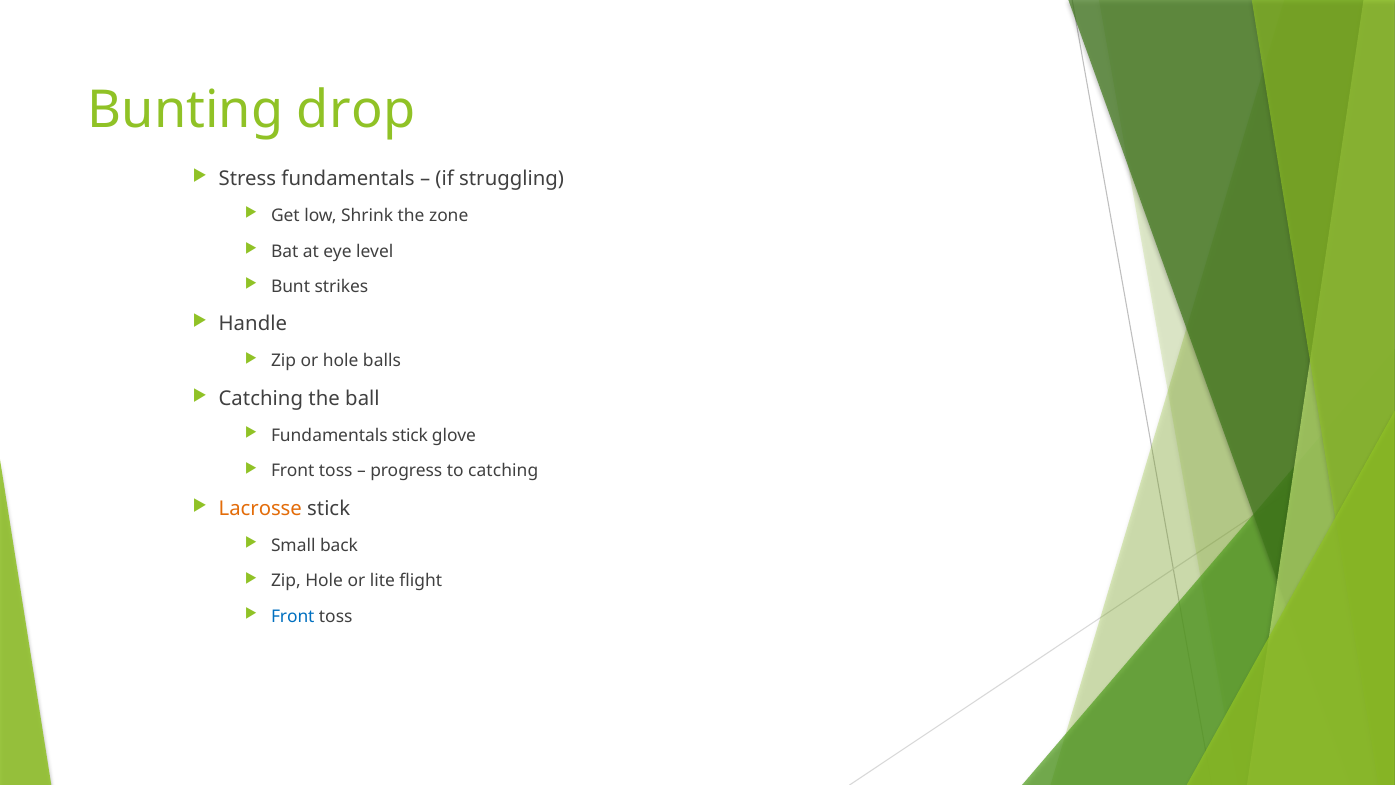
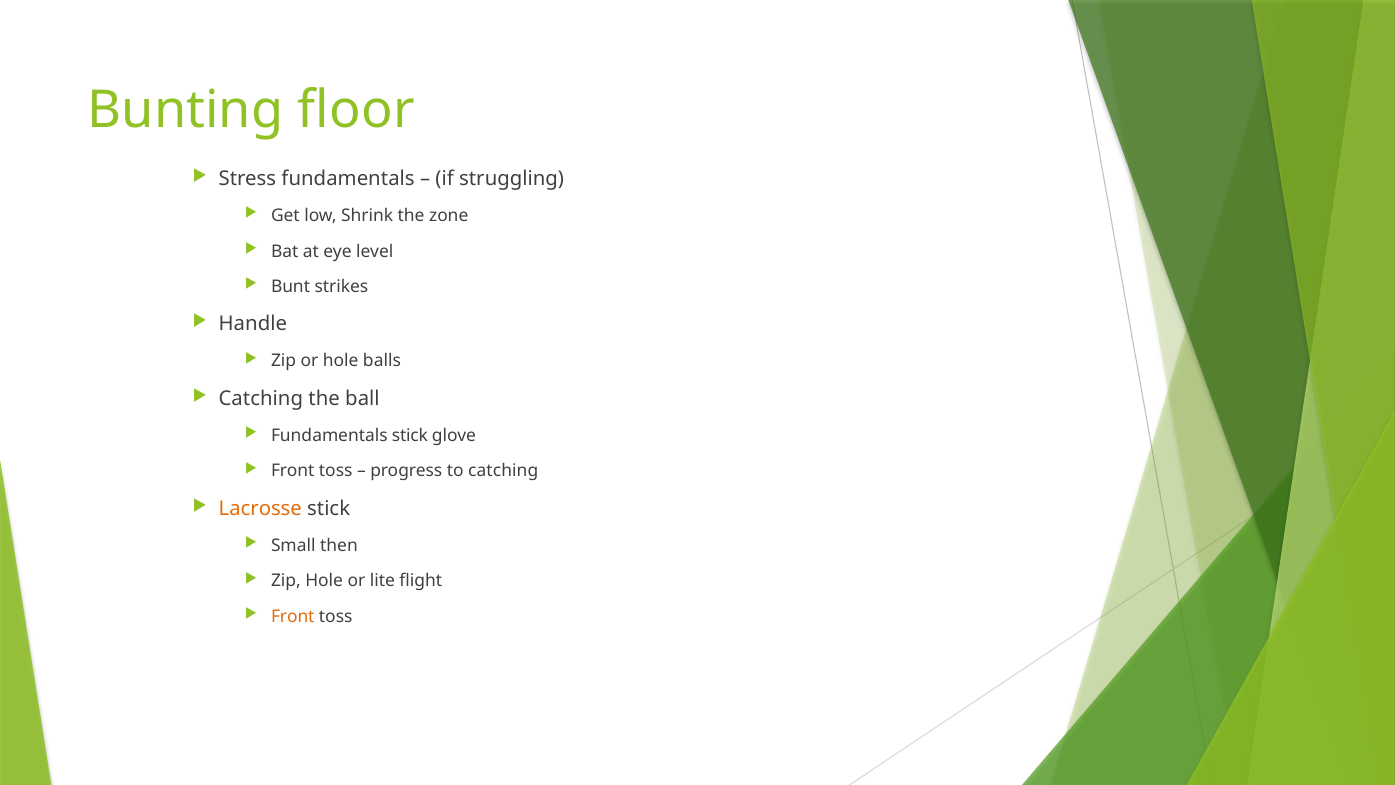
drop: drop -> floor (356, 110)
back: back -> then (339, 546)
Front colour: blue -> orange (293, 616)
